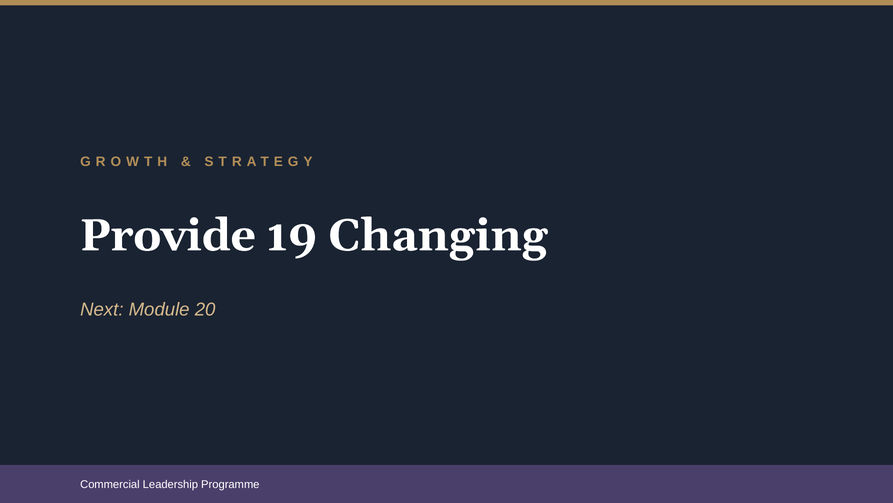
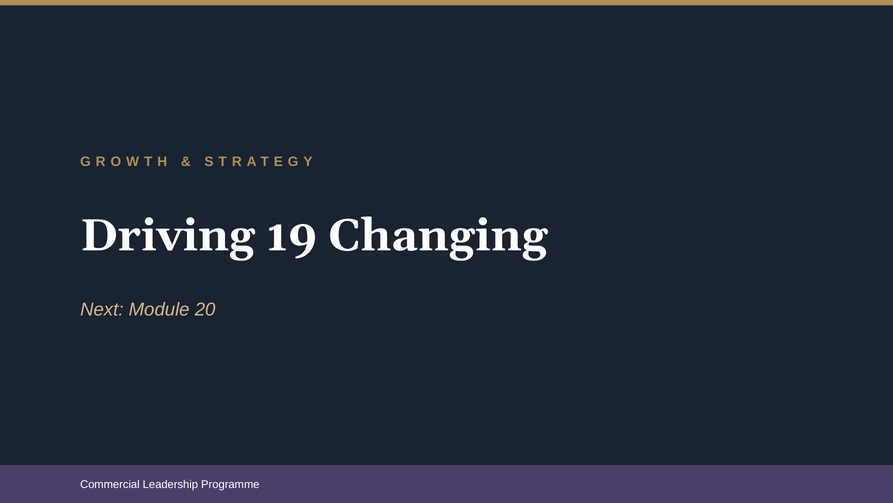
Provide: Provide -> Driving (167, 235)
